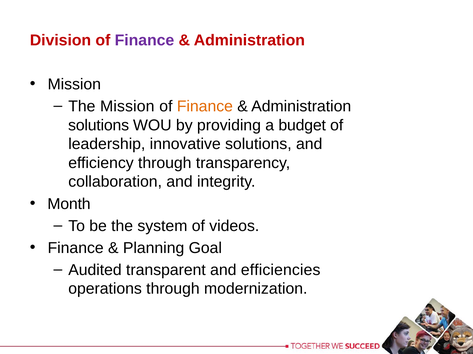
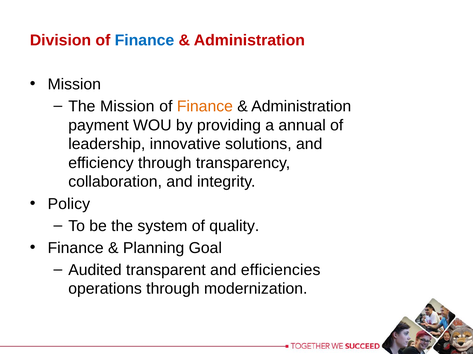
Finance colour: purple -> blue (144, 40)
solutions: solutions -> payment (99, 125)
budget: budget -> annual (302, 125)
Month: Month -> Policy (69, 204)
videos: videos -> quality (234, 226)
